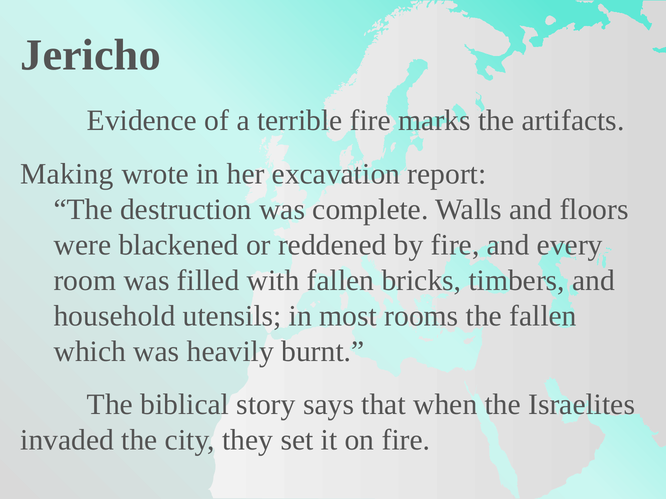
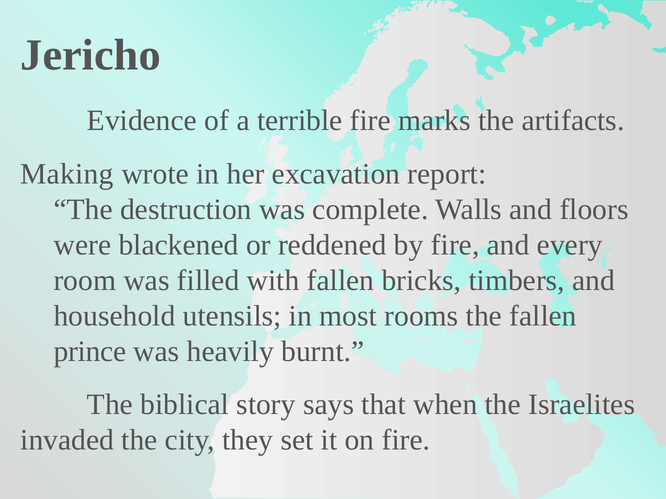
which: which -> prince (90, 352)
